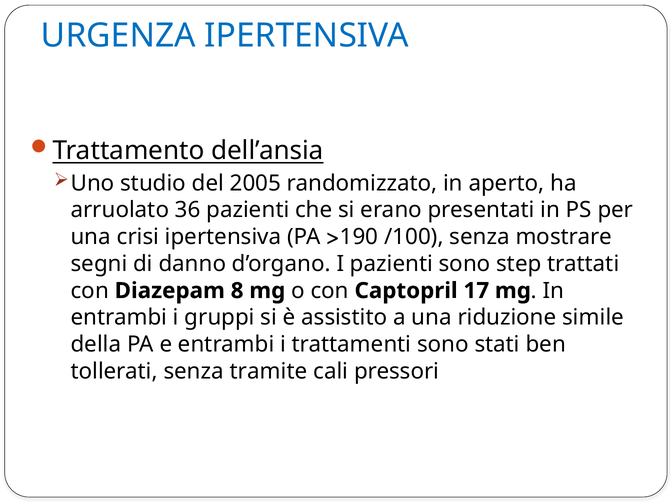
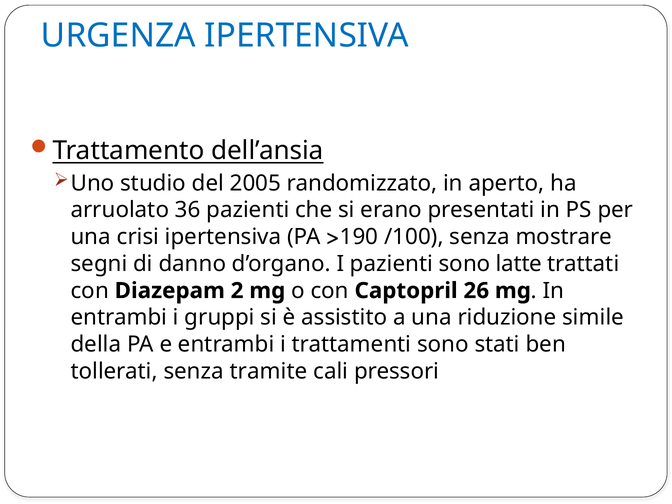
step: step -> latte (519, 264)
8: 8 -> 2 (237, 291)
17: 17 -> 26 (476, 291)
